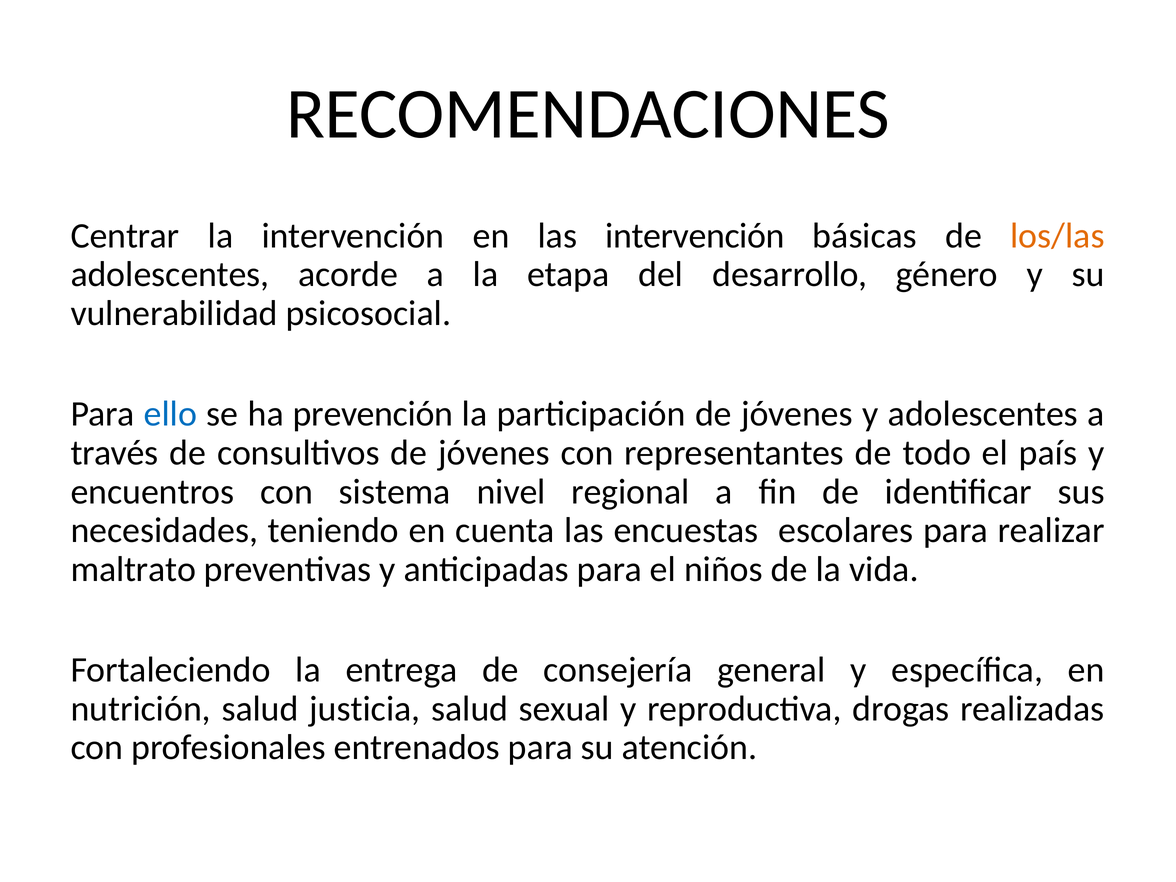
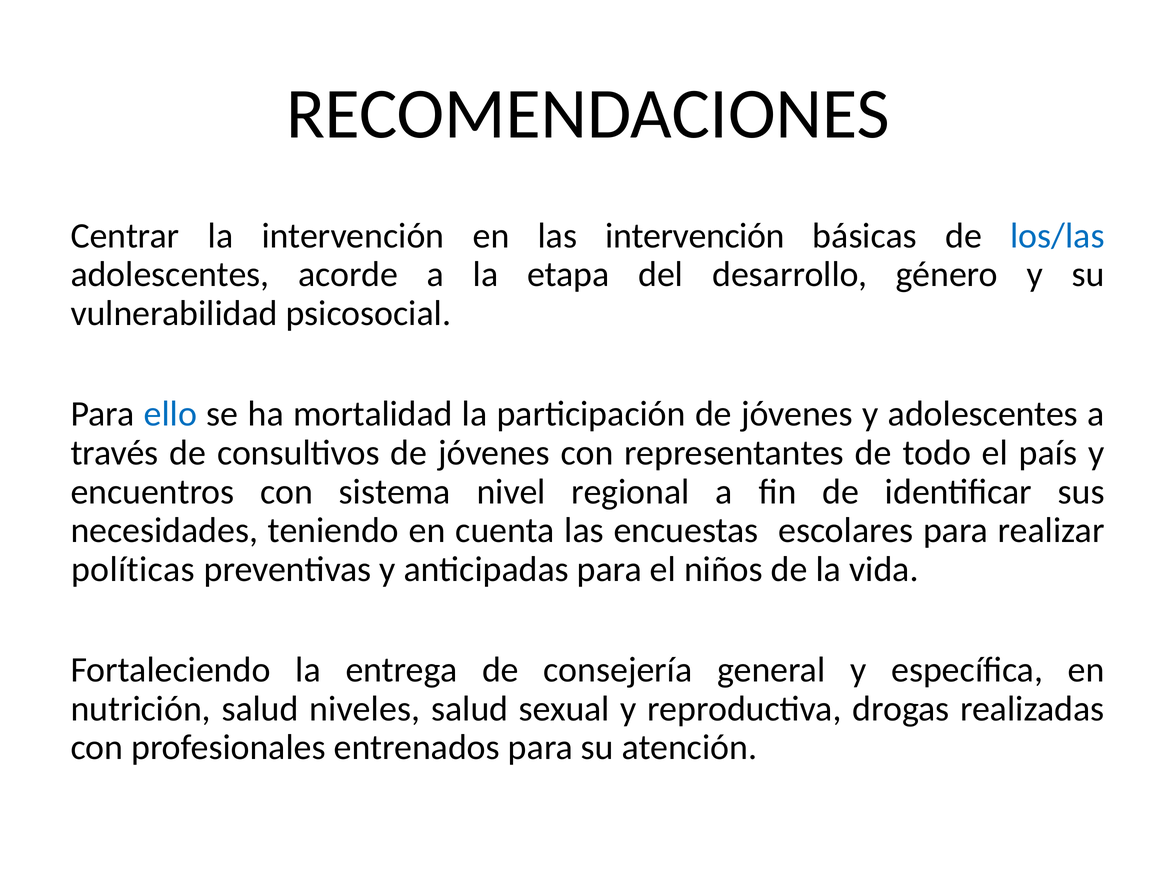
los/las colour: orange -> blue (1057, 236)
prevención: prevención -> mortalidad (373, 414)
maltrato: maltrato -> políticas (133, 569)
justicia: justicia -> niveles (365, 709)
